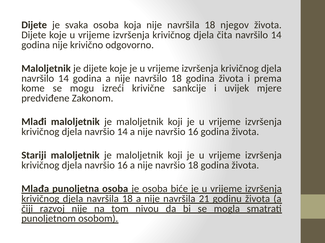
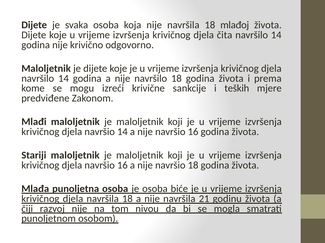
njegov: njegov -> mlađoj (235, 25)
uvijek: uvijek -> teških (237, 89)
